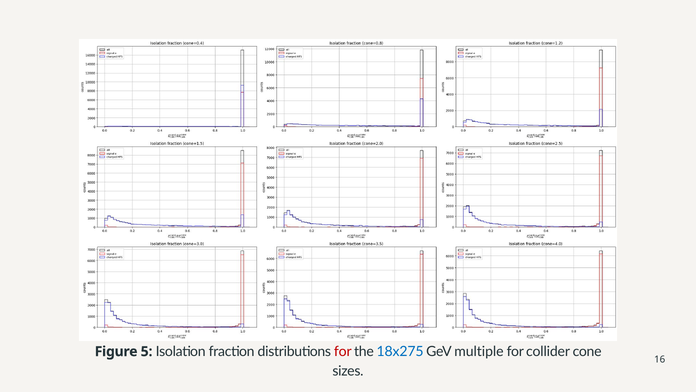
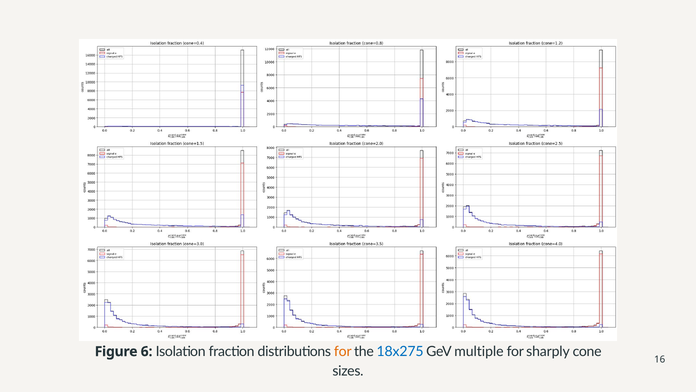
5: 5 -> 6 (147, 351)
for colour: red -> orange (343, 351)
collider: collider -> sharply (548, 351)
